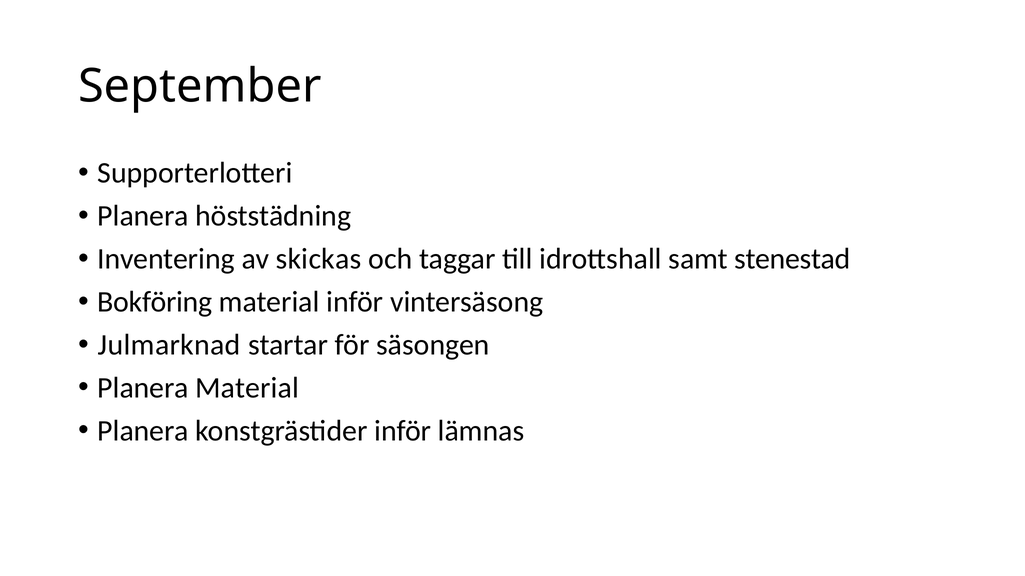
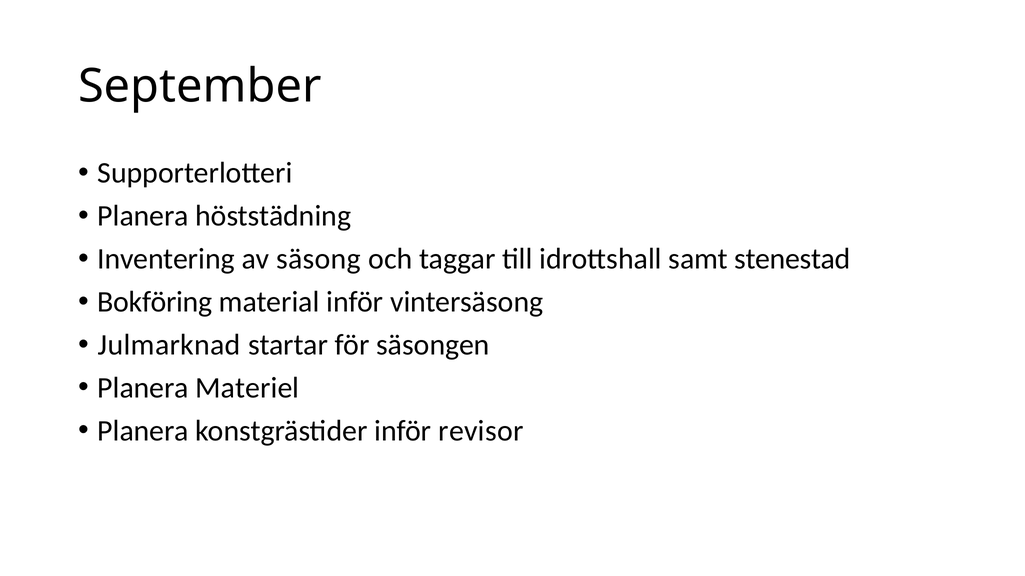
skickas: skickas -> säsong (319, 259)
Planera Material: Material -> Materiel (247, 388)
lämnas: lämnas -> revisor (481, 431)
